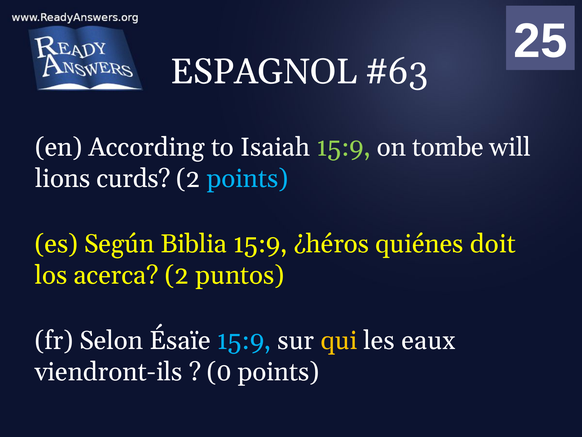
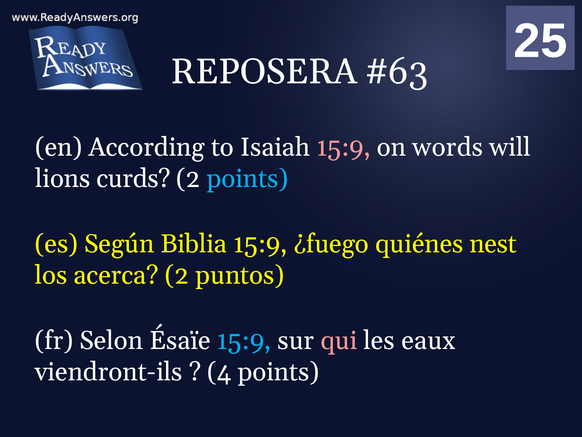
ESPAGNOL: ESPAGNOL -> REPOSERA (264, 72)
15:9 colour: light green -> pink (344, 147)
tombe: tombe -> words (448, 147)
¿héros: ¿héros -> ¿fuego (331, 244)
doit: doit -> nest (493, 244)
qui colour: yellow -> pink (339, 340)
0: 0 -> 4 (219, 371)
